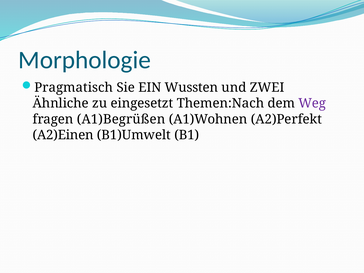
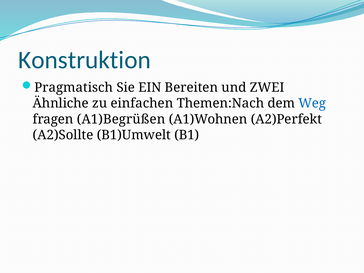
Morphologie: Morphologie -> Konstruktion (85, 60)
Wussten: Wussten -> Bereiten (191, 88)
eingesetzt: eingesetzt -> einfachen (142, 103)
Weg colour: purple -> blue (312, 103)
A2)Einen: A2)Einen -> A2)Sollte (63, 135)
